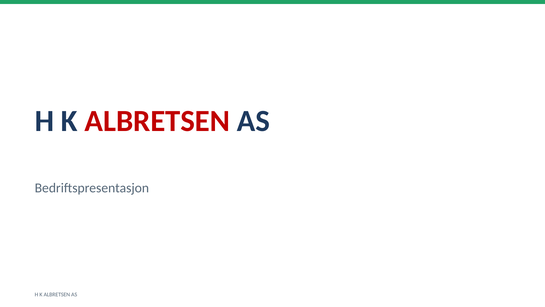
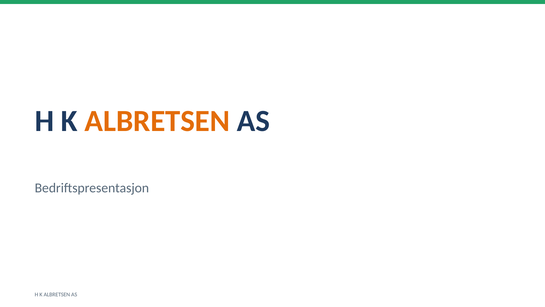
ALBRETSEN colour: red -> orange (157, 121)
